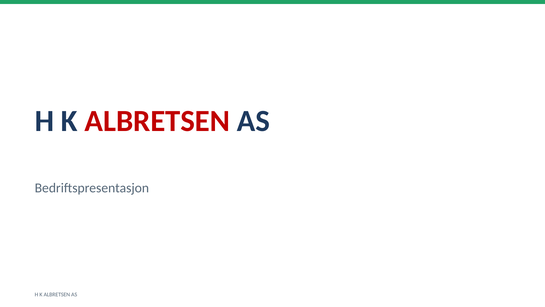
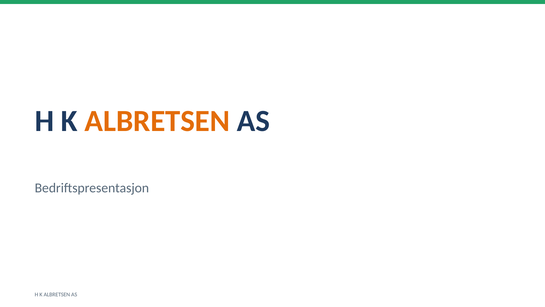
ALBRETSEN colour: red -> orange (157, 121)
